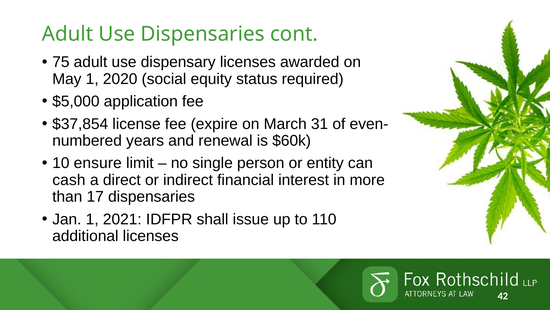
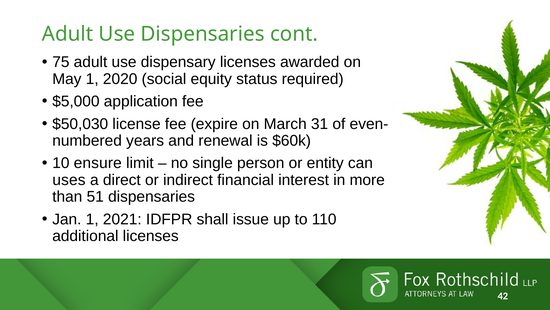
$37,854: $37,854 -> $50,030 (80, 124)
cash: cash -> uses (69, 180)
17: 17 -> 51 (95, 196)
